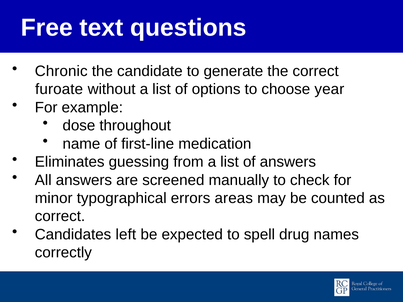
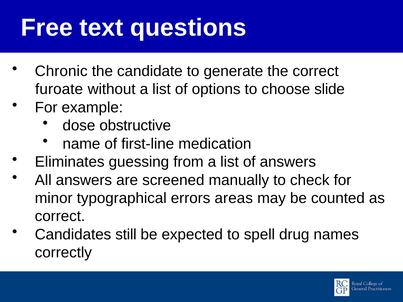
year: year -> slide (330, 89)
throughout: throughout -> obstructive (135, 126)
left: left -> still (126, 235)
